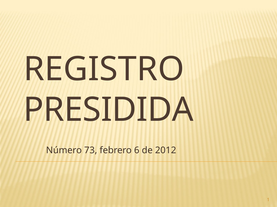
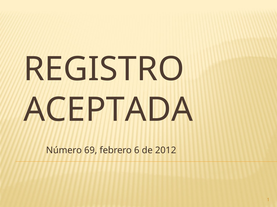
PRESIDIDA: PRESIDIDA -> ACEPTADA (108, 110)
73: 73 -> 69 (91, 151)
